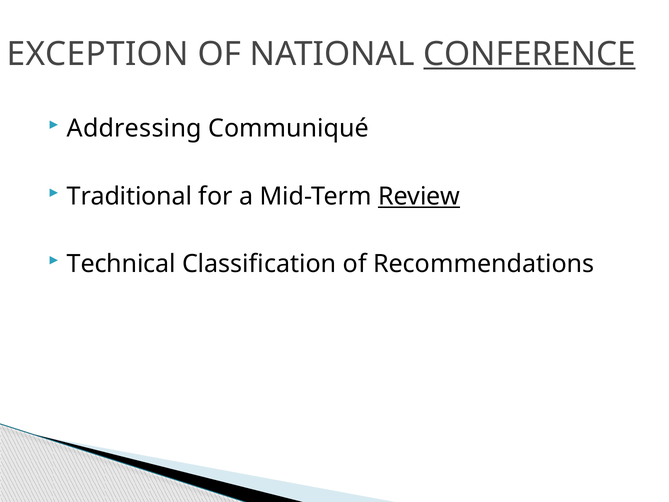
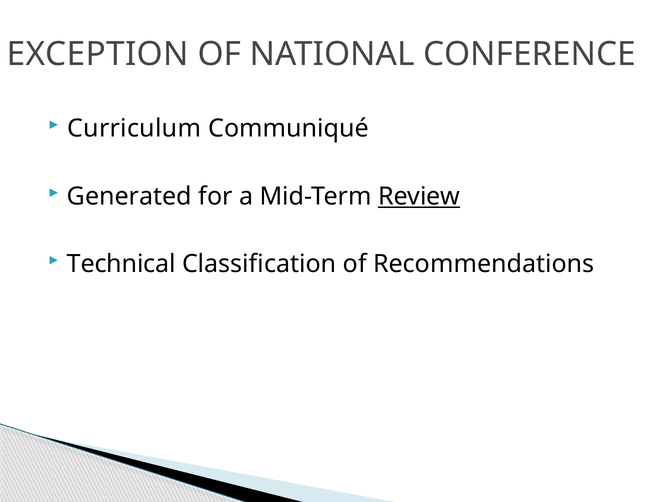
CONFERENCE underline: present -> none (530, 54)
Addressing: Addressing -> Curriculum (134, 129)
Traditional: Traditional -> Generated (129, 196)
